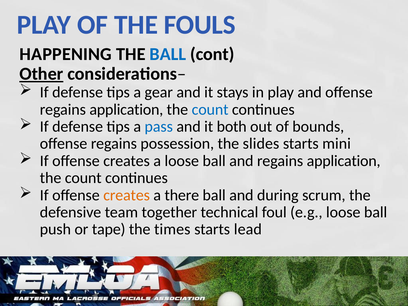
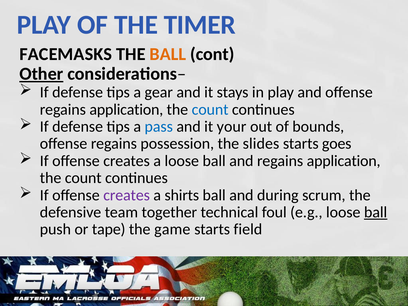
FOULS: FOULS -> TIMER (200, 25)
HAPPENING: HAPPENING -> FACEMASKS (66, 54)
BALL colour: blue -> orange (168, 54)
both: both -> your (232, 127)
mini: mini -> goes (337, 144)
creates colour: orange -> purple (127, 195)
there: there -> shirts (182, 195)
ball underline: none -> present (376, 212)
times: times -> game (172, 229)
lead: lead -> field (248, 229)
